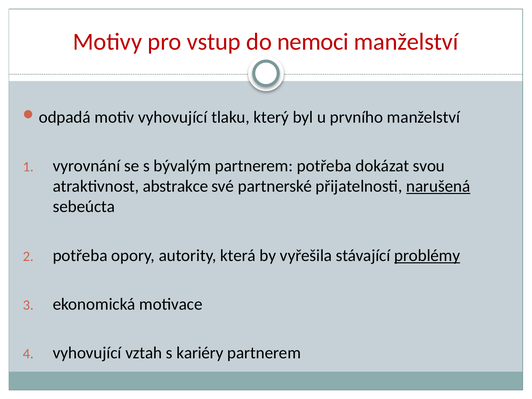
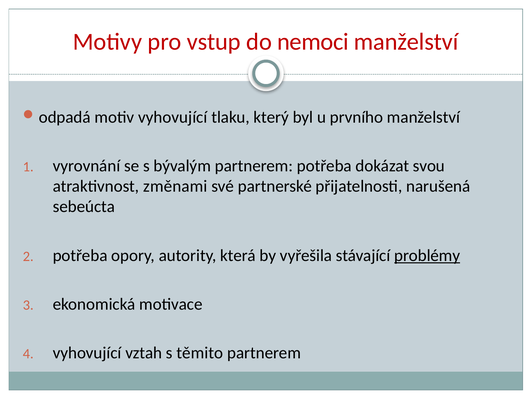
abstrakce: abstrakce -> změnami (175, 186)
narušená underline: present -> none (438, 186)
kariéry: kariéry -> těmito (200, 353)
